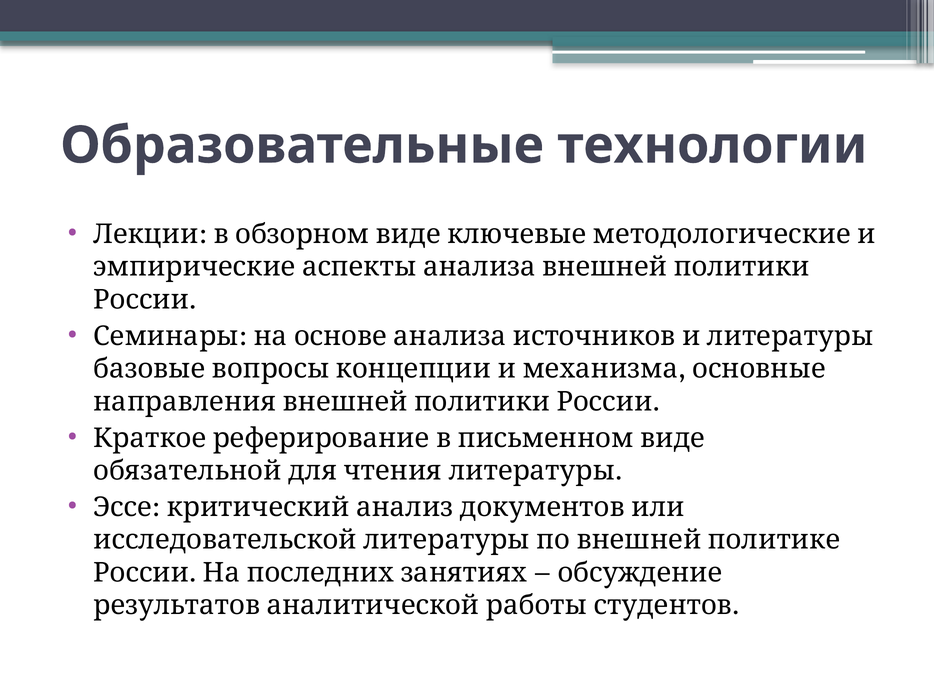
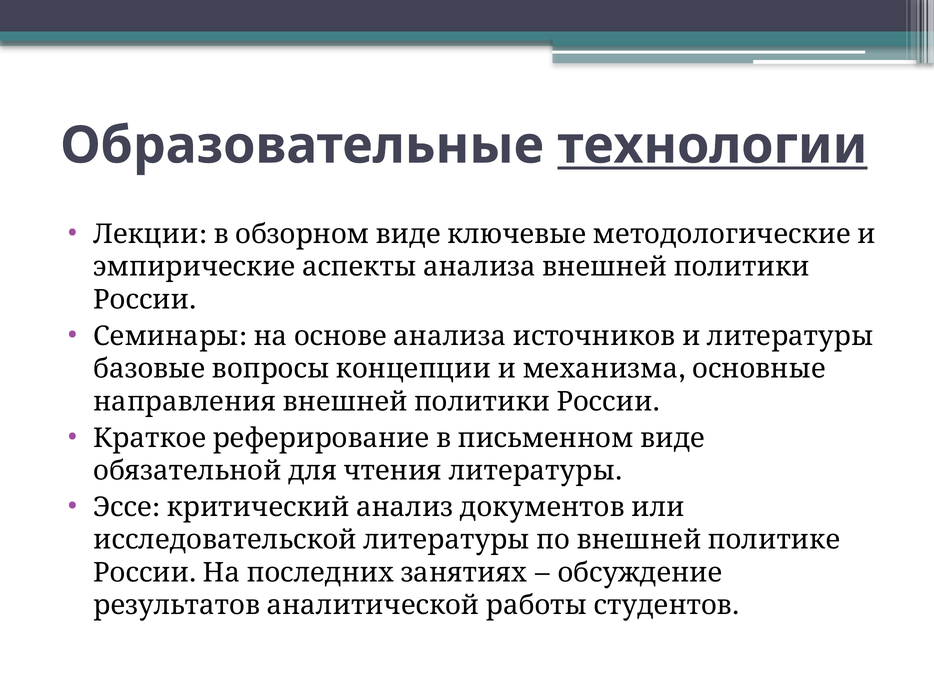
технологии underline: none -> present (712, 146)
